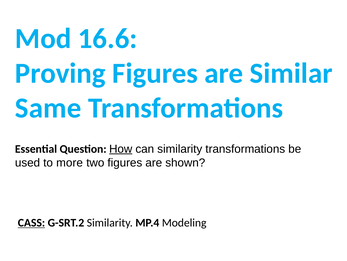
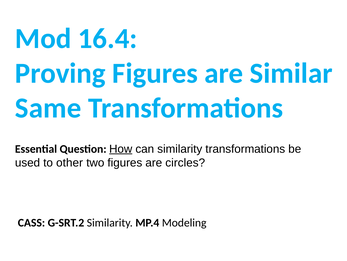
16.6: 16.6 -> 16.4 (108, 38)
more: more -> other (70, 162)
shown: shown -> circles (185, 162)
CASS underline: present -> none (31, 222)
